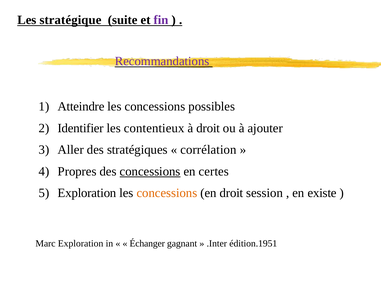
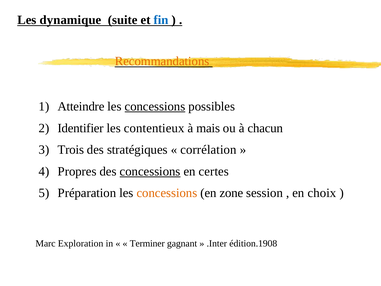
stratégique: stratégique -> dynamique (70, 20)
fin colour: purple -> blue (161, 20)
Recommandations colour: purple -> orange (162, 61)
concessions underline: none -> present (155, 106)
à droit: droit -> mais (208, 128)
ajouter: ajouter -> chacun (265, 128)
Aller: Aller -> Trois (71, 150)
Exploration: Exploration -> Préparation (87, 193)
en droit: droit -> zone (231, 193)
existe: existe -> choix (322, 193)
Échanger: Échanger -> Terminer (147, 243)
édition.1951: édition.1951 -> édition.1908 (253, 243)
